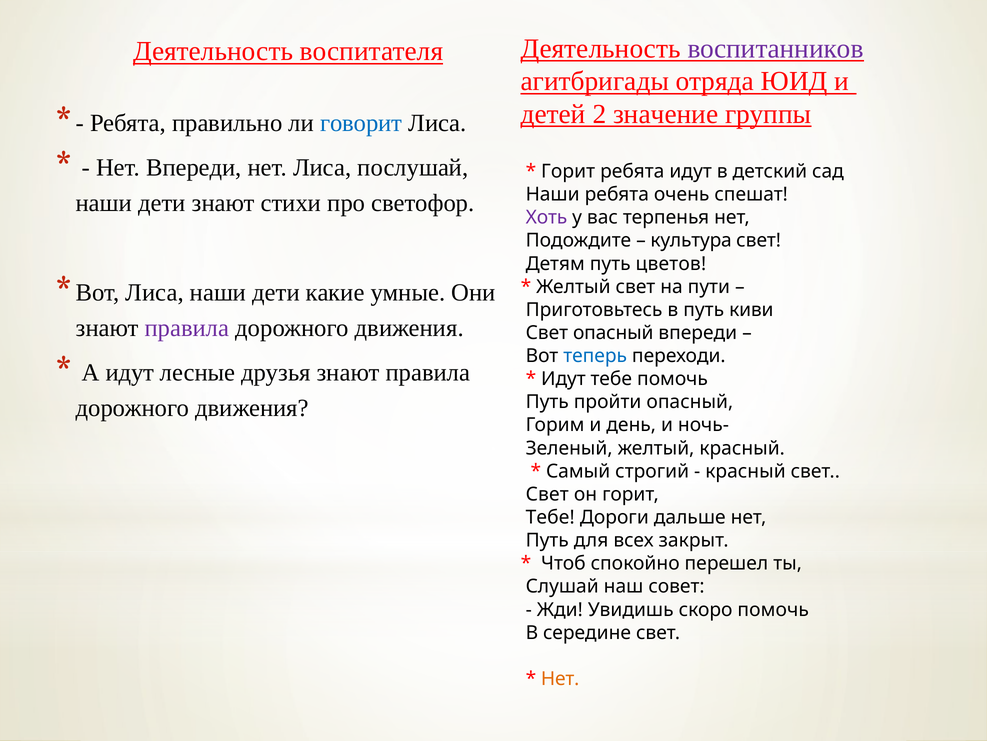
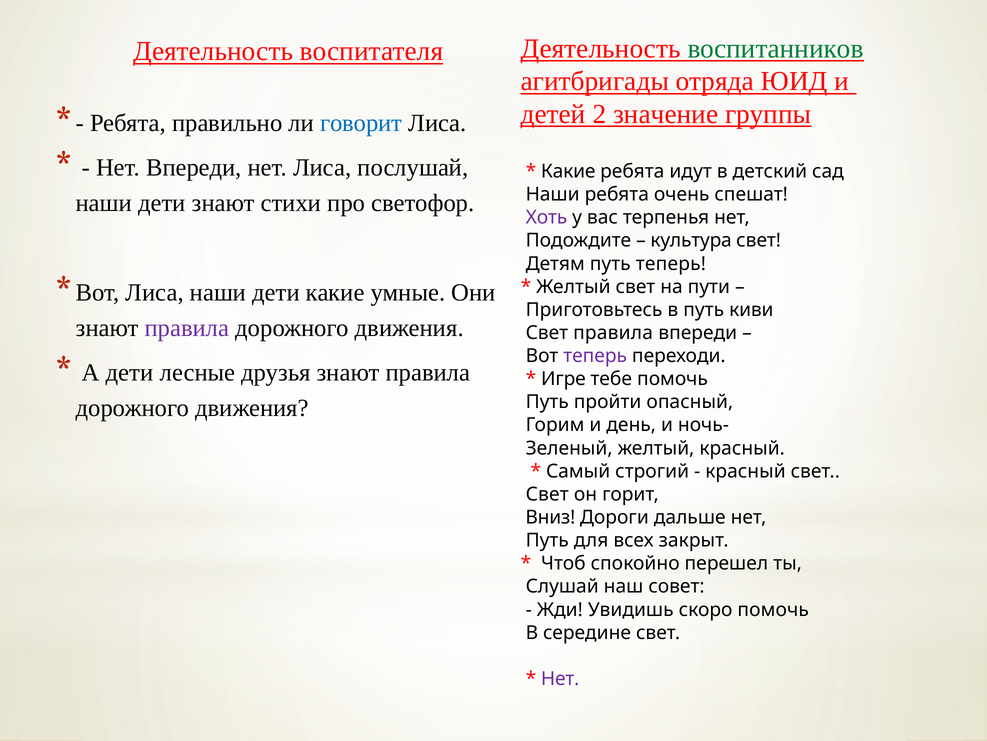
воспитанников colour: purple -> green (776, 48)
Горит: Горит -> Какие (568, 171)
путь цветов: цветов -> теперь (671, 263)
Свет опасный: опасный -> правила (613, 333)
теперь colour: blue -> purple (595, 356)
А идут: идут -> дети (130, 372)
Идут: Идут -> Игре (563, 379)
Тебе: Тебе -> Вниз (550, 517)
Нет colour: orange -> purple (560, 678)
